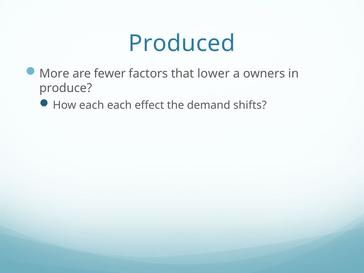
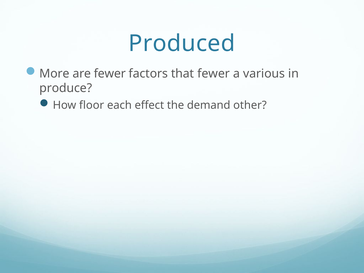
that lower: lower -> fewer (214, 74)
owners: owners -> various (264, 74)
How each: each -> floor (92, 105)
shifts: shifts -> other (250, 105)
